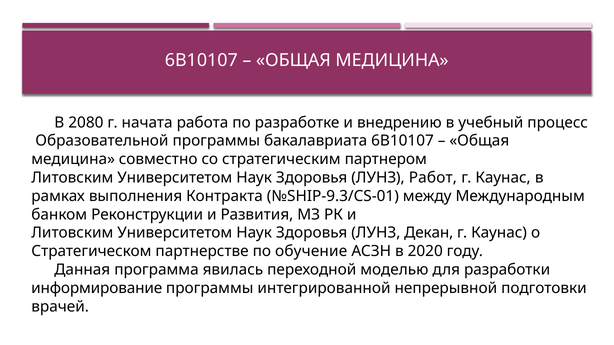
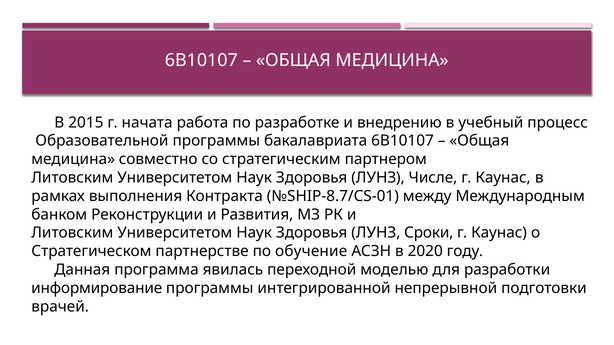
2080: 2080 -> 2015 (86, 123)
Работ: Работ -> Числе (433, 178)
№SHIP-9.3/CS-01: №SHIP-9.3/CS-01 -> №SHIP-8.7/CS-01 (333, 196)
Декан: Декан -> Сроки (429, 233)
